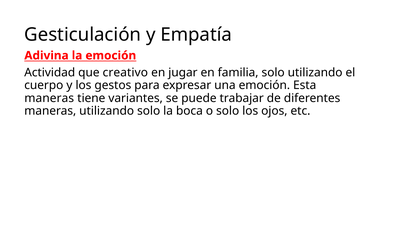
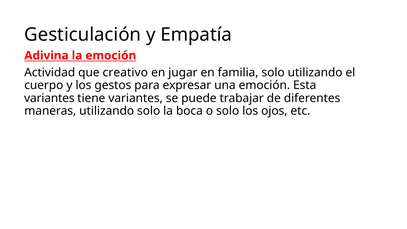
maneras: maneras -> variantes (49, 98)
